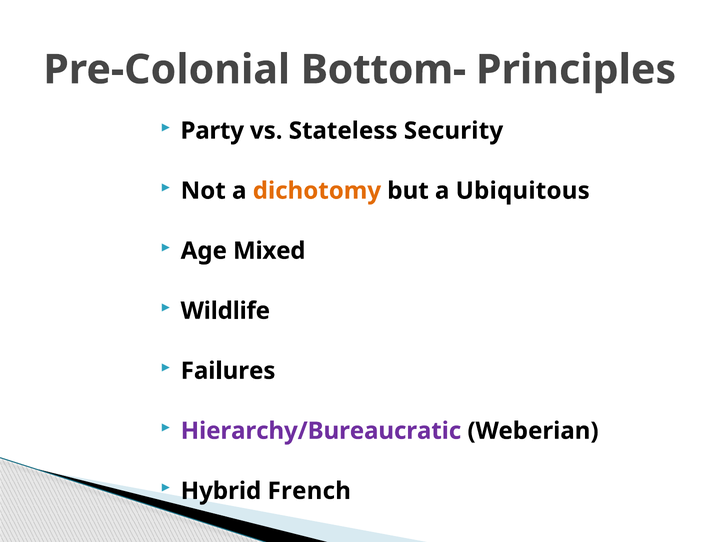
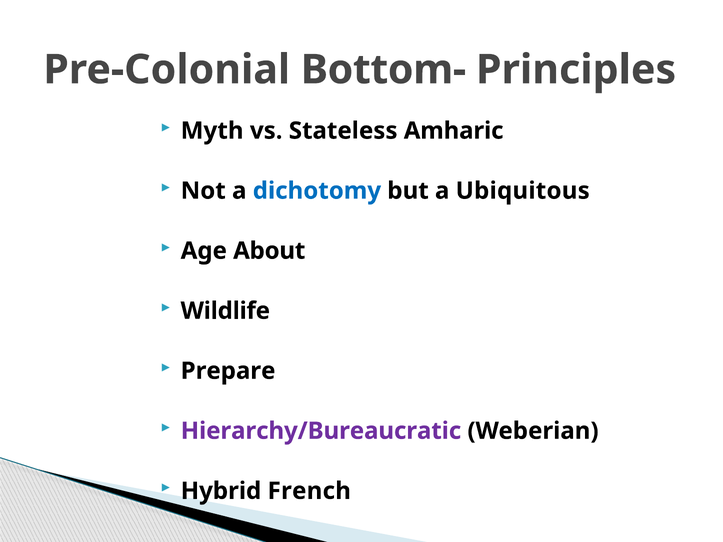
Party: Party -> Myth (212, 131)
Security: Security -> Amharic (454, 131)
dichotomy colour: orange -> blue (317, 191)
Mixed: Mixed -> About (269, 251)
Failures: Failures -> Prepare (228, 371)
